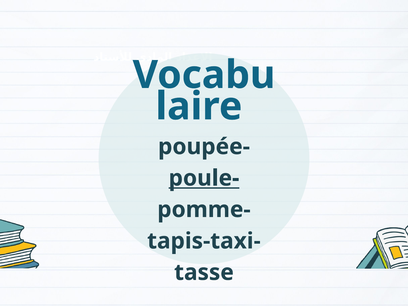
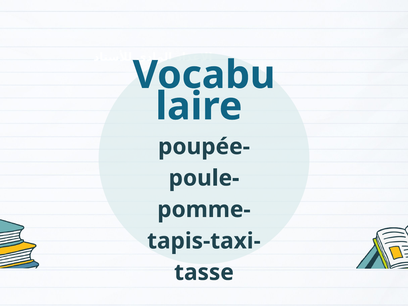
poule- underline: present -> none (204, 178)
